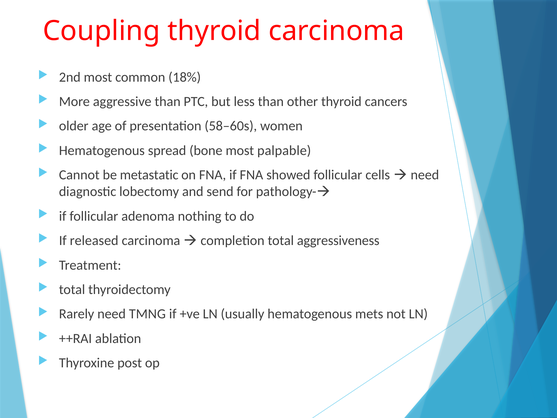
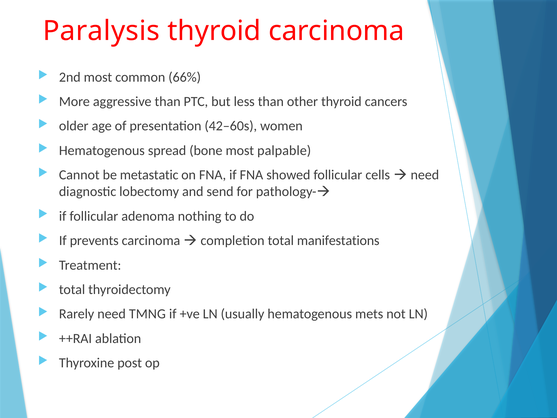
Coupling: Coupling -> Paralysis (101, 31)
18%: 18% -> 66% (185, 77)
58–60s: 58–60s -> 42–60s (231, 126)
released: released -> prevents (94, 241)
aggressiveness: aggressiveness -> manifestations (338, 241)
